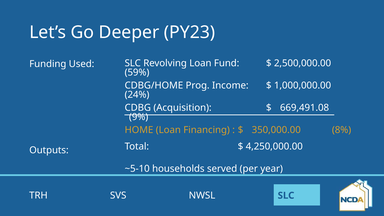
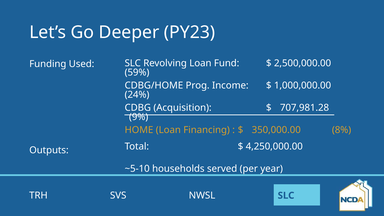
669,491.08: 669,491.08 -> 707,981.28 (305, 108)
